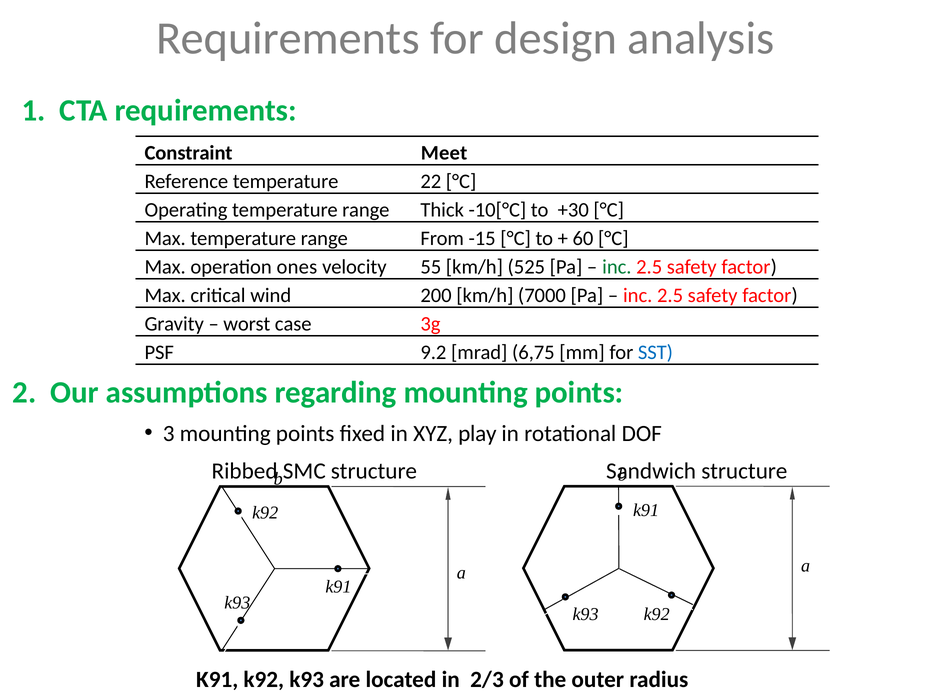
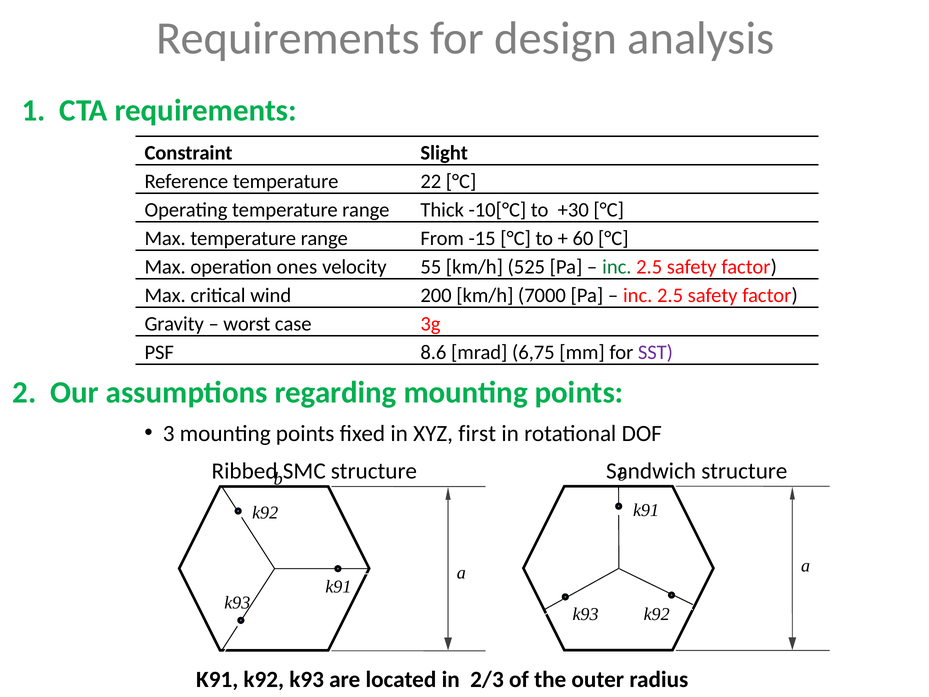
Meet: Meet -> Slight (444, 153)
9.2: 9.2 -> 8.6 (433, 352)
SST colour: blue -> purple (655, 352)
play: play -> first (477, 433)
